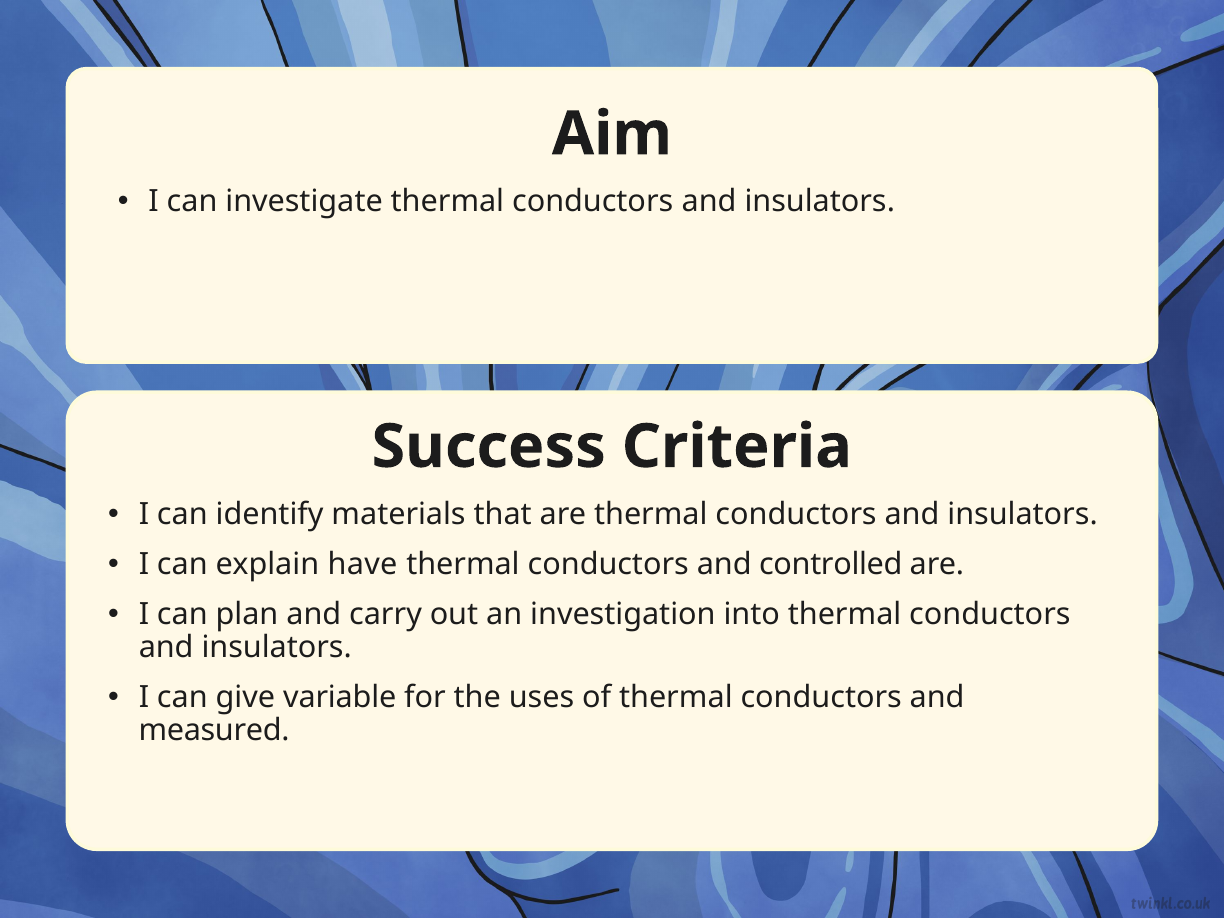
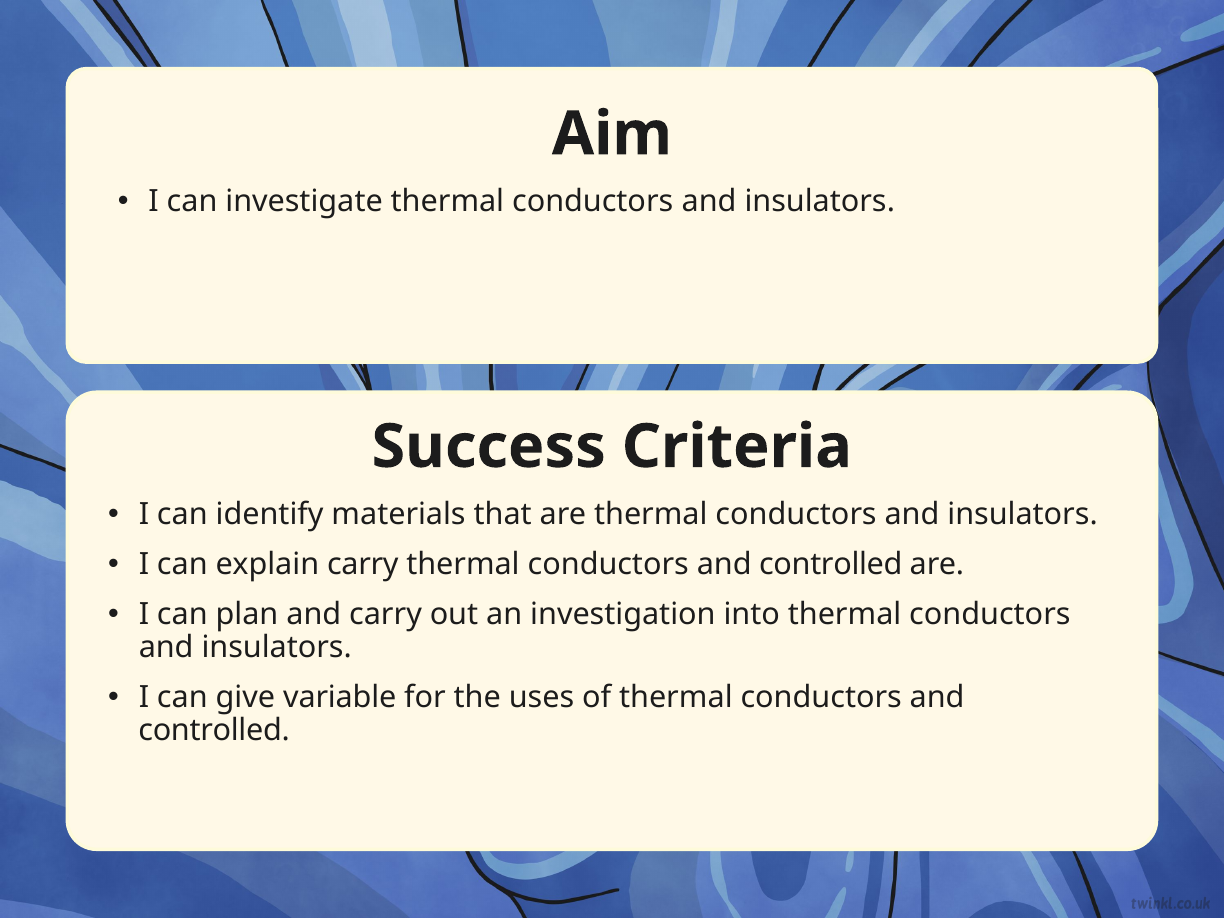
explain have: have -> carry (363, 564)
measured: measured -> controlled (214, 730)
